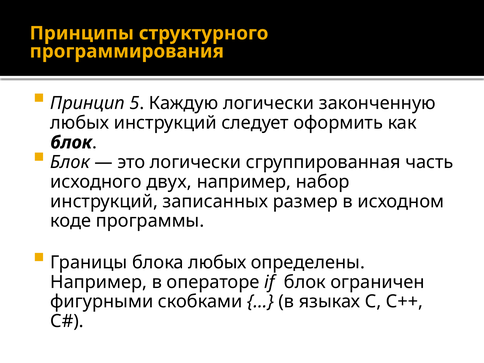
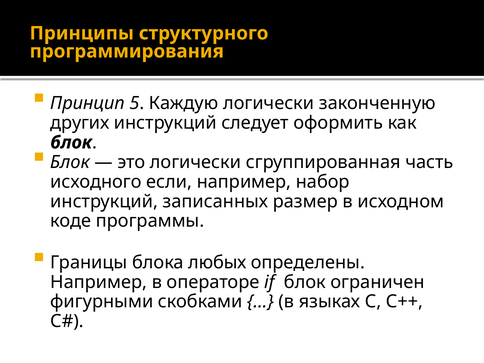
любых: любых -> других (80, 123)
двух: двух -> если (169, 182)
